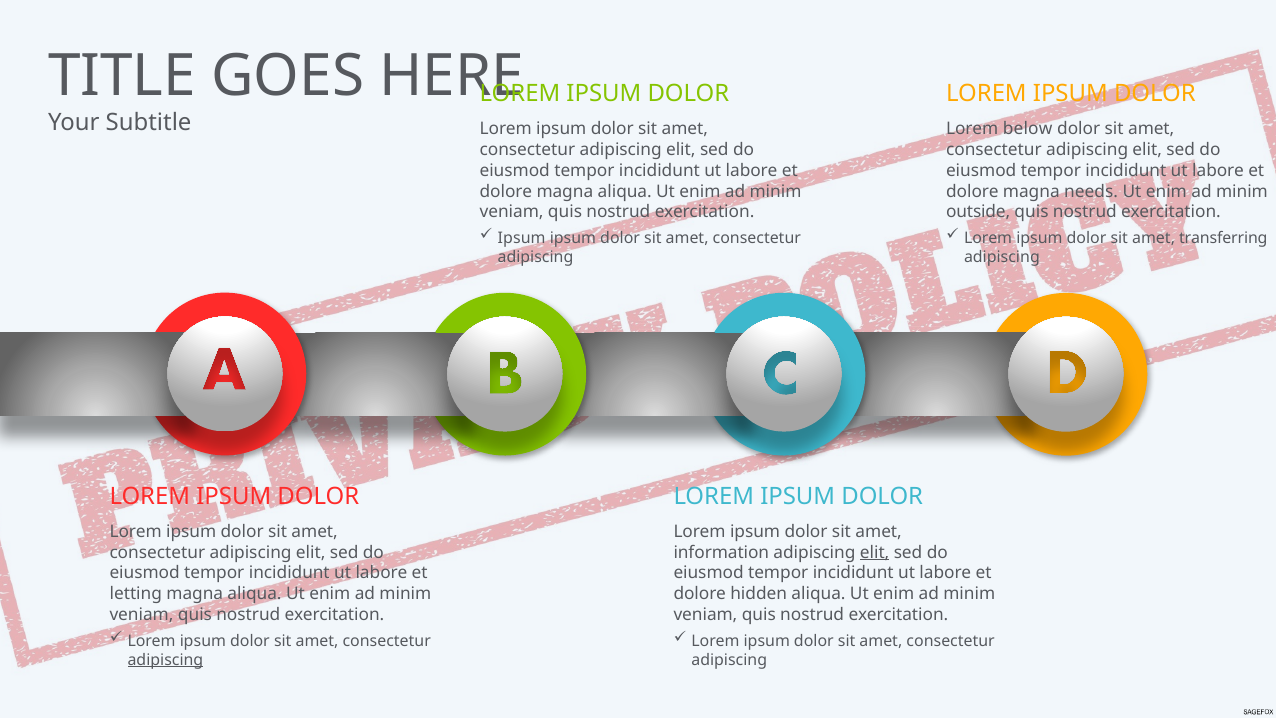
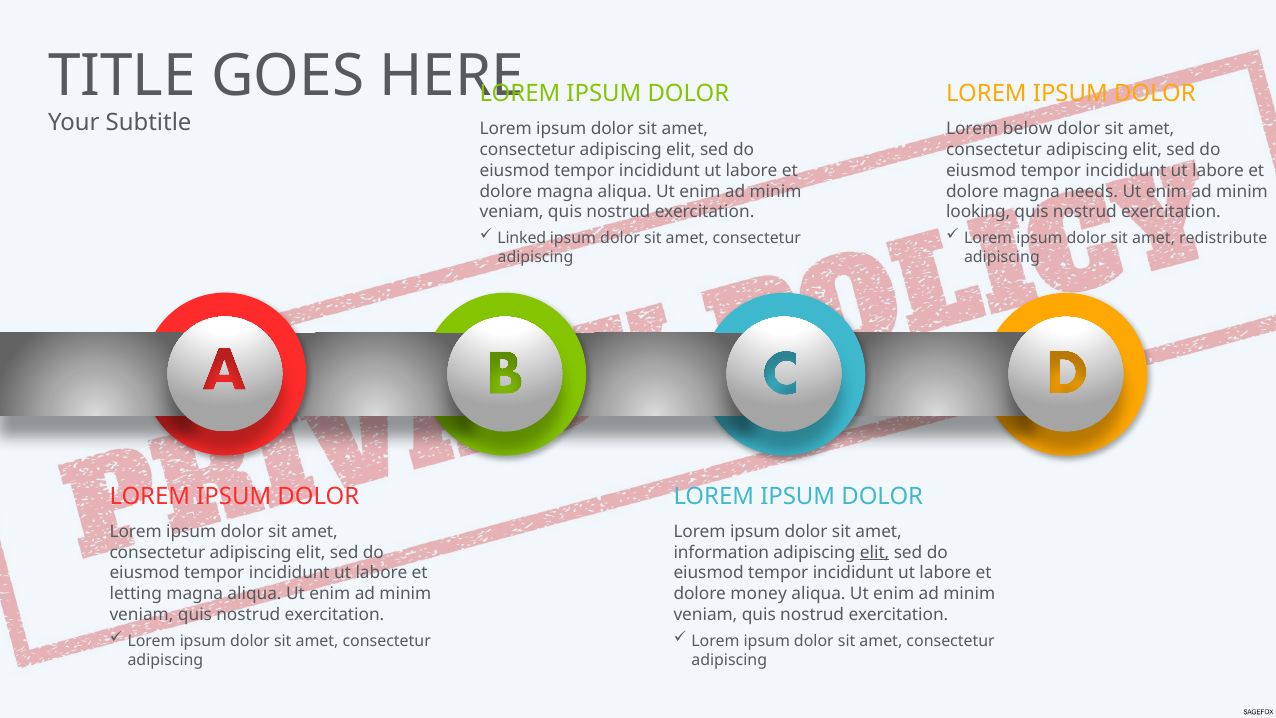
outside: outside -> looking (978, 212)
Ipsum: Ipsum -> Linked (522, 238)
transferring: transferring -> redistribute (1223, 238)
hidden: hidden -> money (759, 594)
adipiscing underline: present -> none (165, 660)
